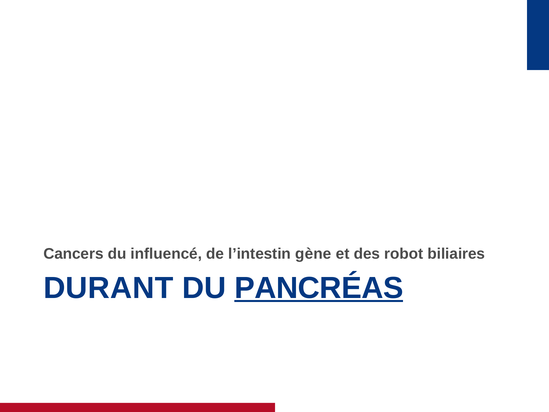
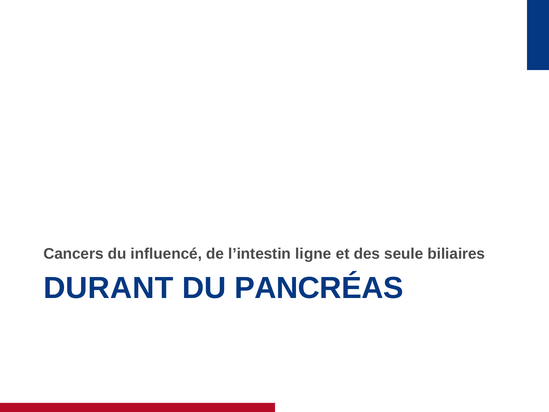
gène: gène -> ligne (313, 254)
robot: robot -> seule (404, 254)
PANCRÉAS underline: present -> none (319, 288)
